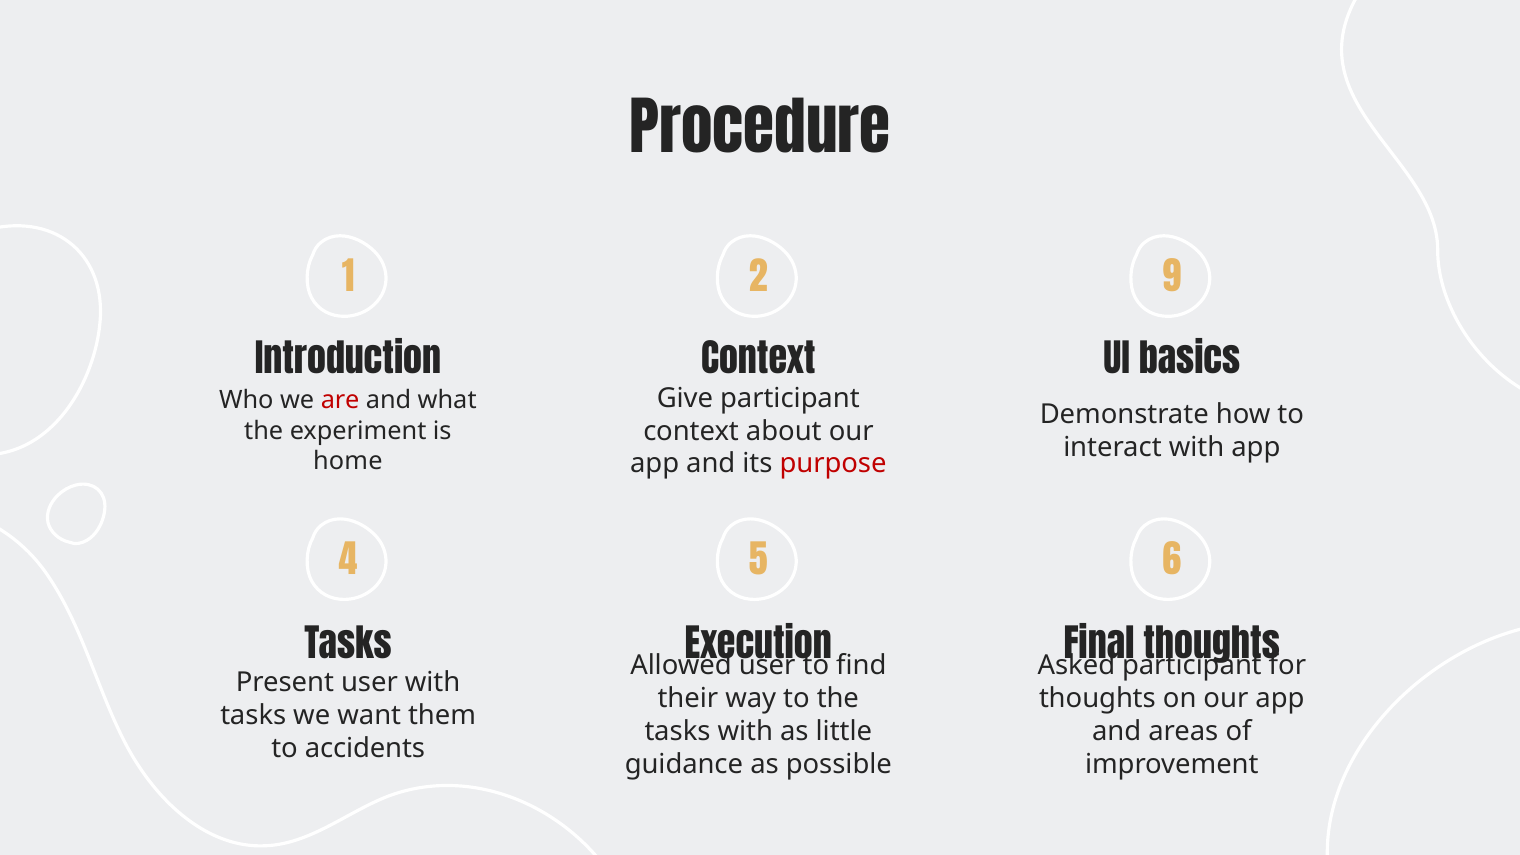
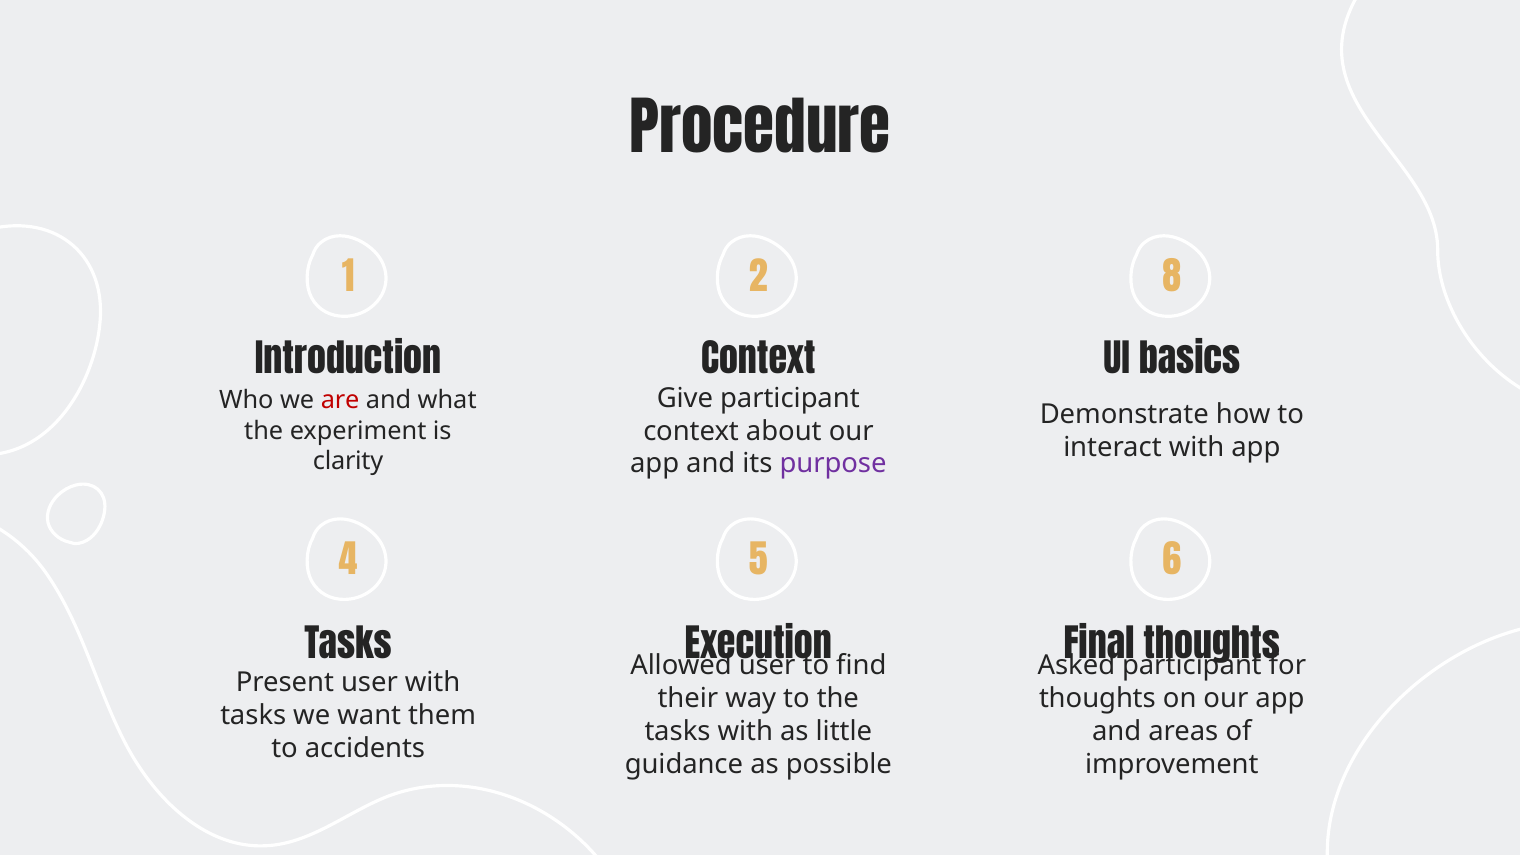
9: 9 -> 8 (1172, 279)
home: home -> clarity (348, 461)
purpose colour: red -> purple (833, 464)
